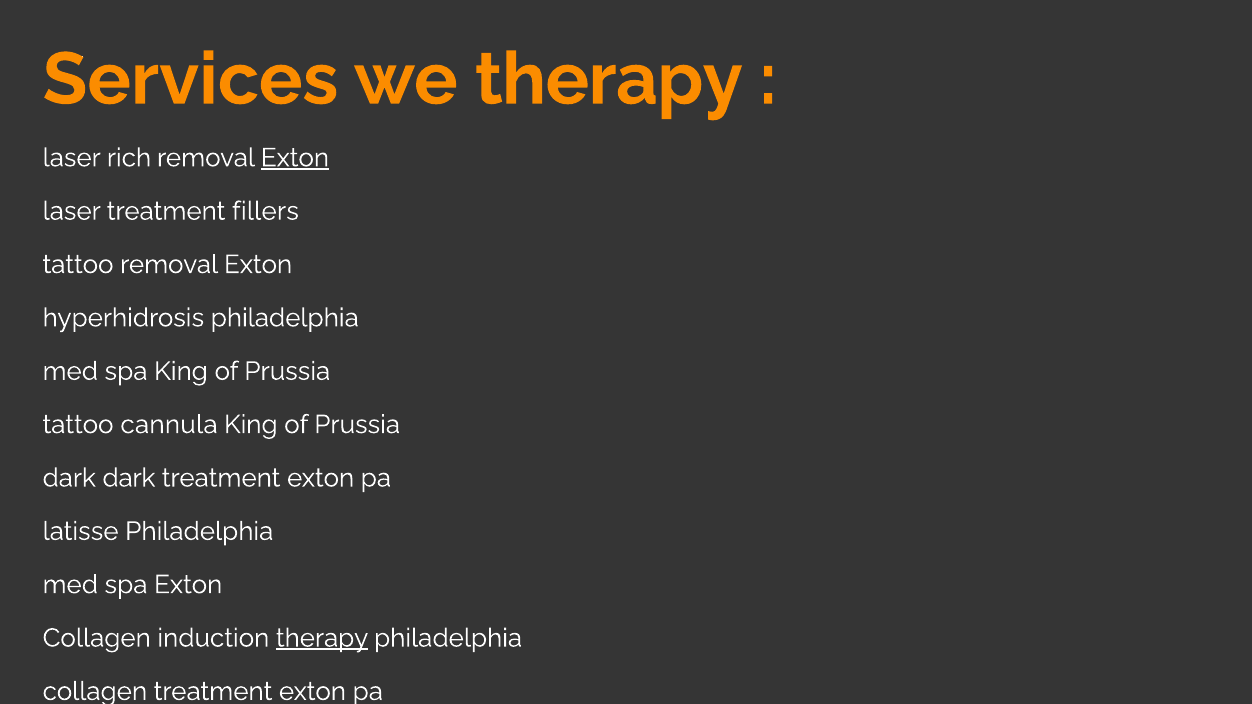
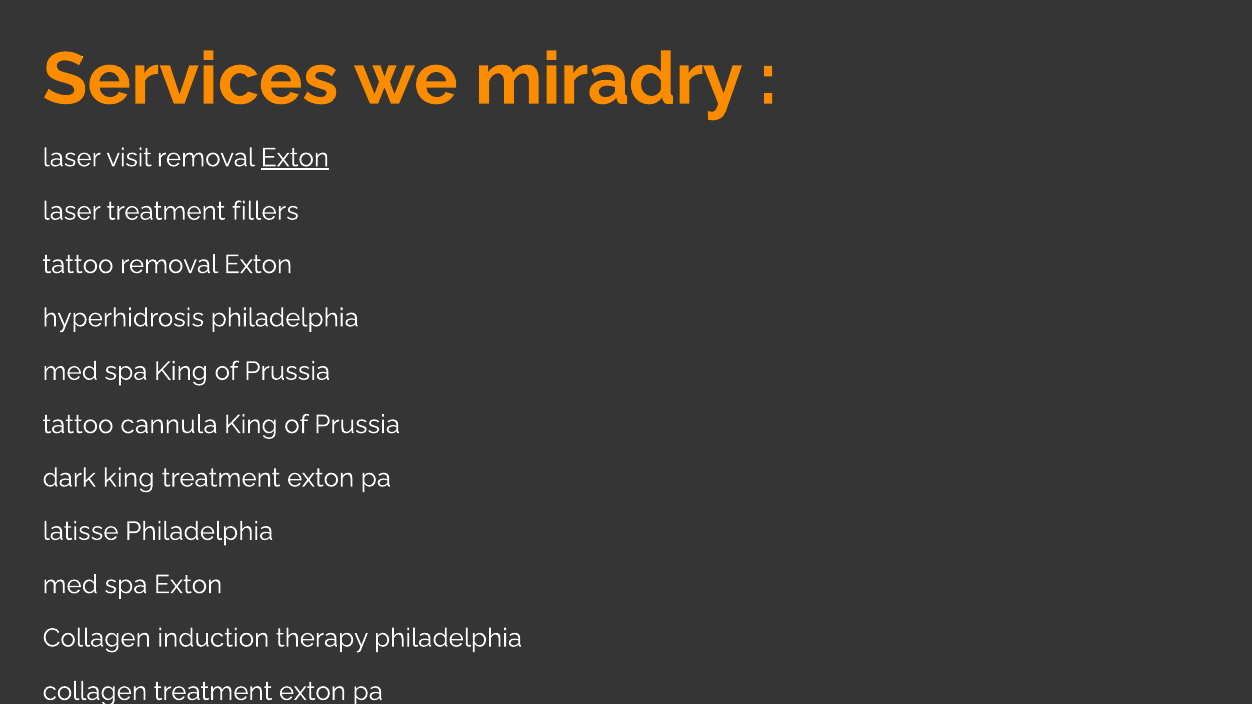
we therapy: therapy -> miradry (609, 80)
rich: rich -> visit (129, 158)
dark dark: dark -> king (129, 478)
therapy underline: present -> none (322, 638)
